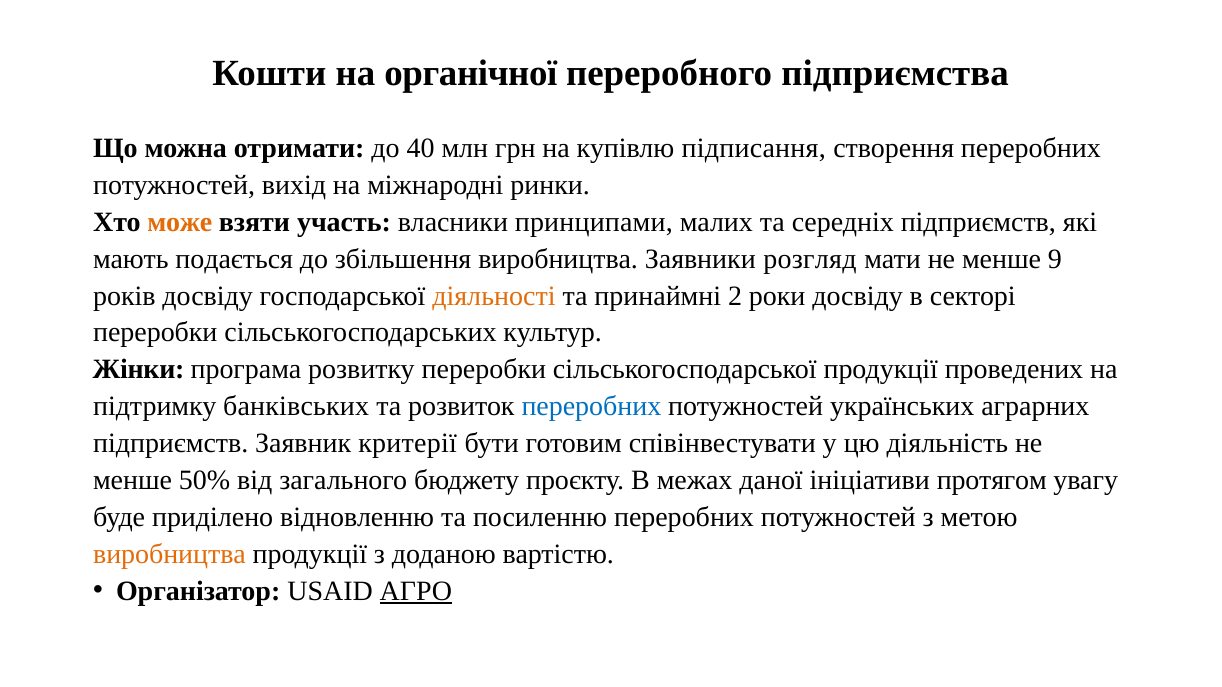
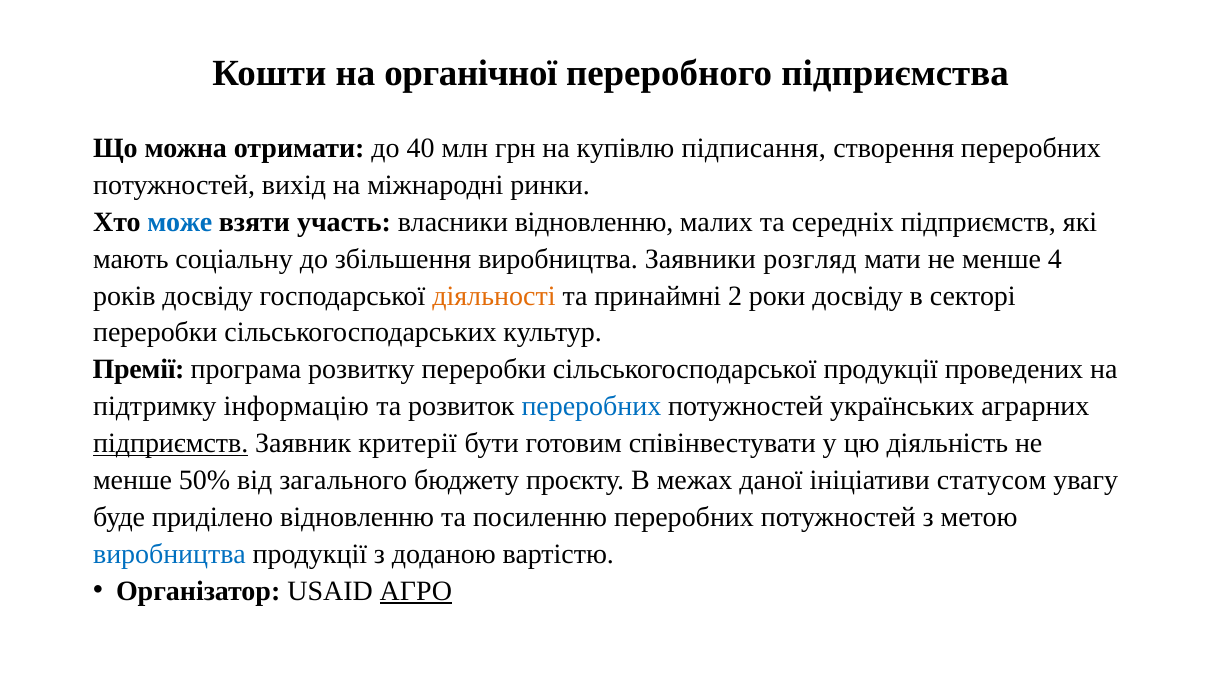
може colour: orange -> blue (180, 222)
власники принципами: принципами -> відновленню (594, 222)
подається: подається -> соціальну (234, 259)
9: 9 -> 4 (1055, 259)
Жінки: Жінки -> Премії (139, 370)
банківських: банківських -> інформацію (296, 407)
підприємств underline: none -> present (171, 444)
протягом: протягом -> статусом (992, 481)
виробництва colour: orange -> blue (169, 555)
